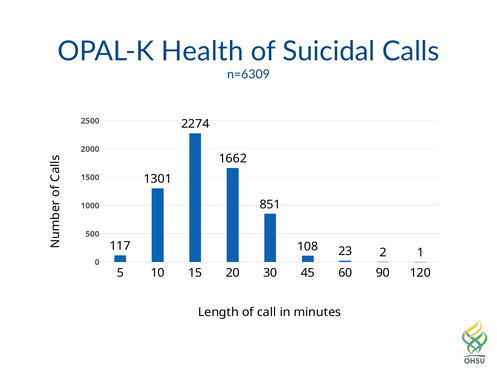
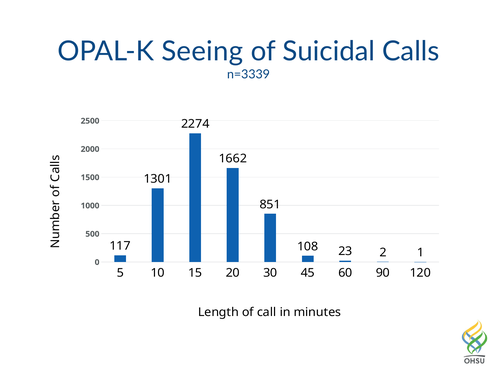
Health: Health -> Seeing (202, 51)
n=6309: n=6309 -> n=3339 (248, 74)
